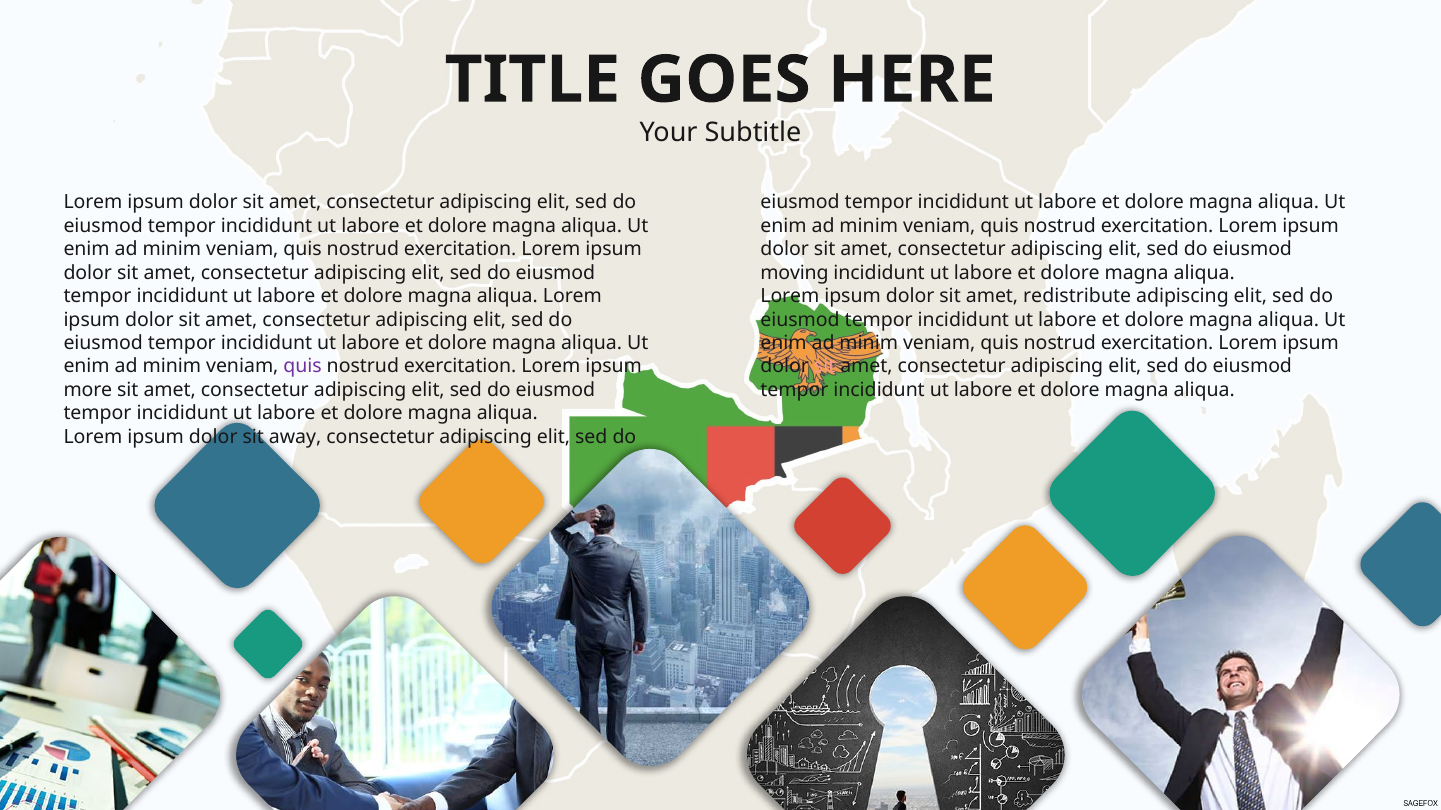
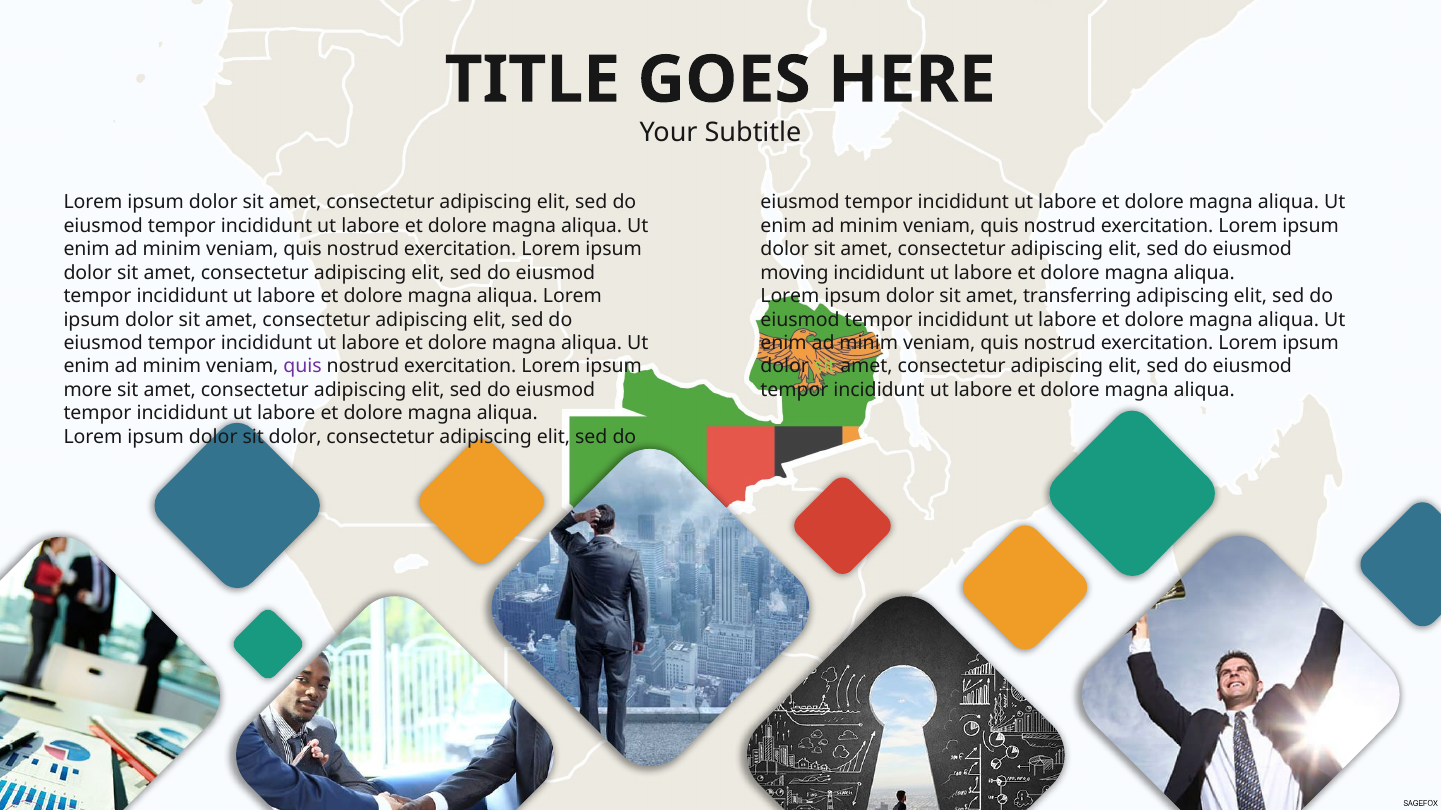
redistribute: redistribute -> transferring (1077, 296)
sit colour: pink -> light green (825, 367)
sit away: away -> dolor (295, 437)
